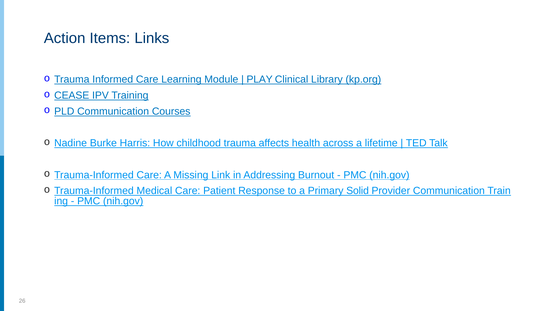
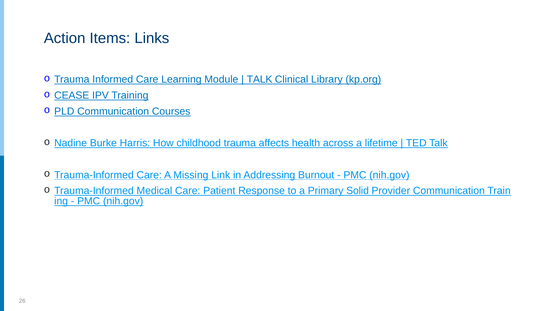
PLAY: PLAY -> TALK (260, 79)
